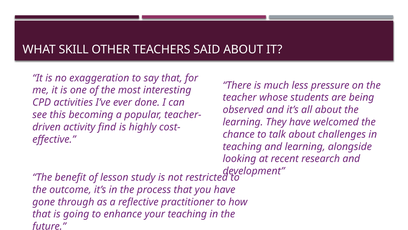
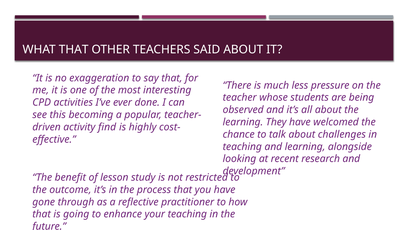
WHAT SKILL: SKILL -> THAT (74, 50)
